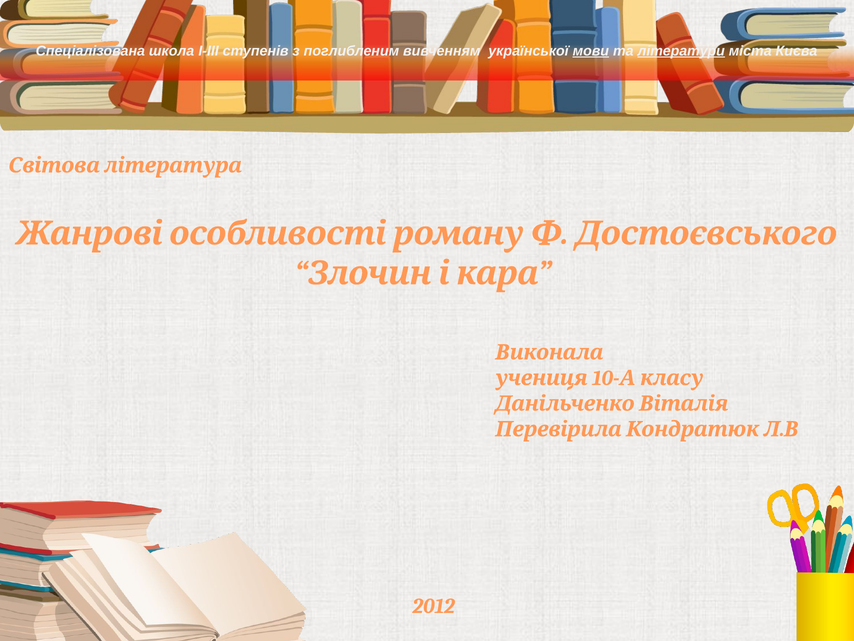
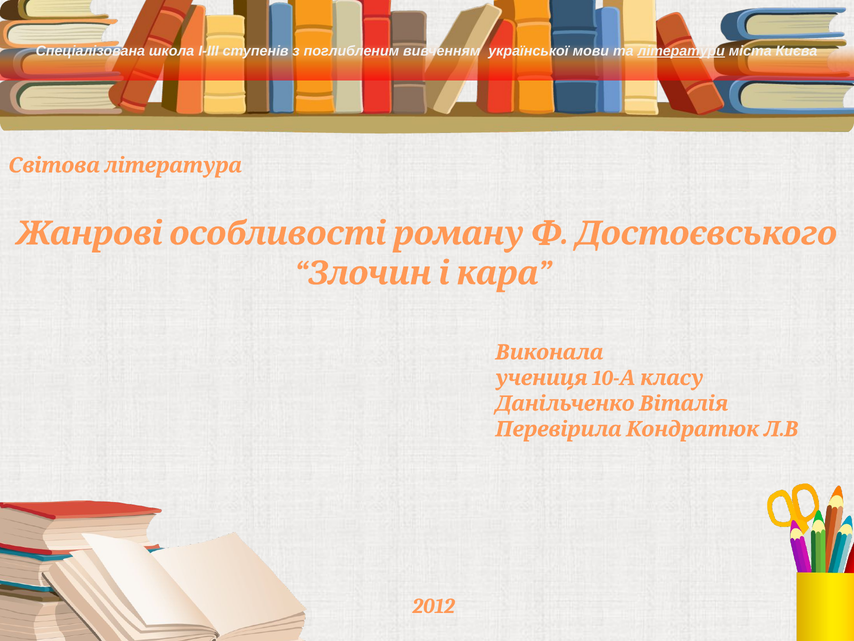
мови underline: present -> none (591, 51)
